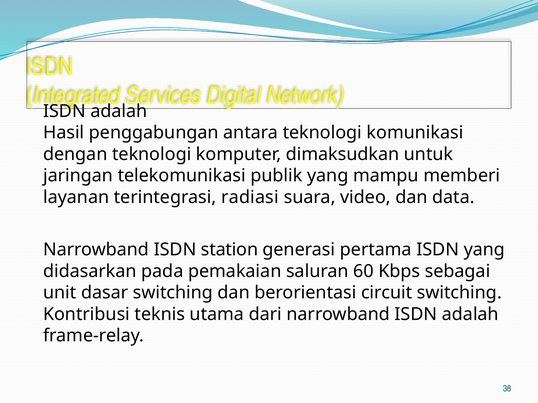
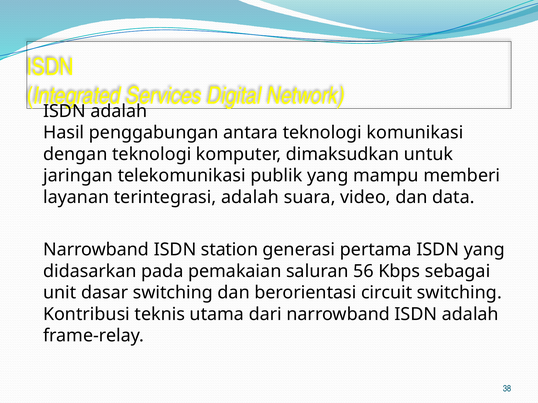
terintegrasi radiasi: radiasi -> adalah (250, 197)
60: 60 -> 56 (364, 272)
